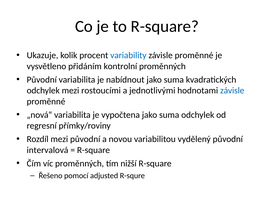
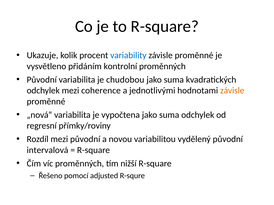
nabídnout: nabídnout -> chudobou (125, 80)
rostoucími: rostoucími -> coherence (101, 91)
závisle colour: blue -> orange (232, 91)
